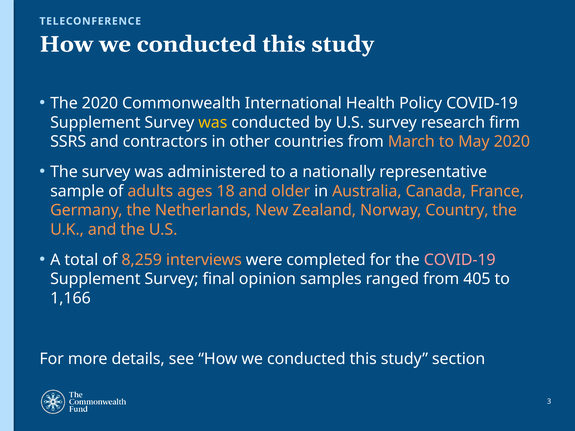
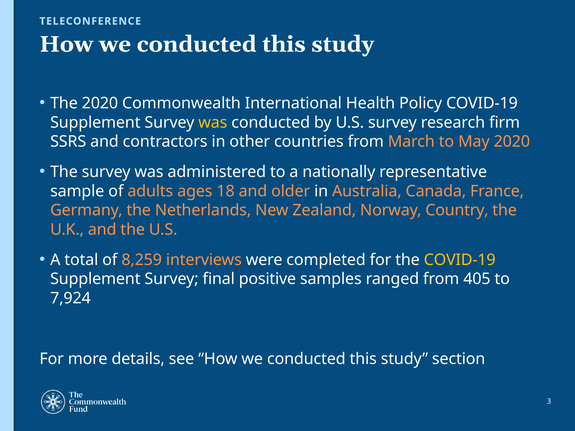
COVID-19 colour: pink -> yellow (460, 260)
opinion: opinion -> positive (267, 279)
1,166: 1,166 -> 7,924 (70, 298)
